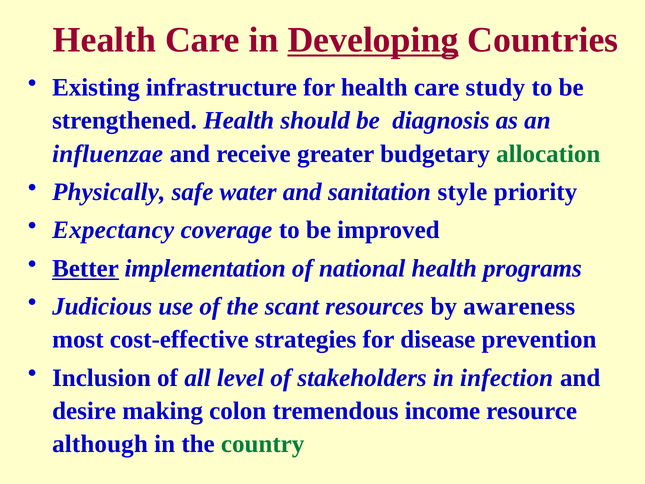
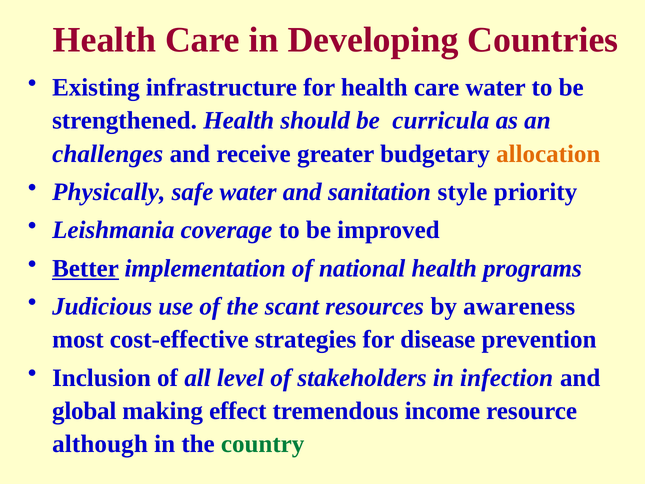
Developing underline: present -> none (373, 40)
care study: study -> water (496, 88)
diagnosis: diagnosis -> curricula (441, 121)
influenzae: influenzae -> challenges (108, 154)
allocation colour: green -> orange (548, 154)
Expectancy: Expectancy -> Leishmania (113, 230)
desire: desire -> global (84, 411)
colon: colon -> effect (238, 411)
